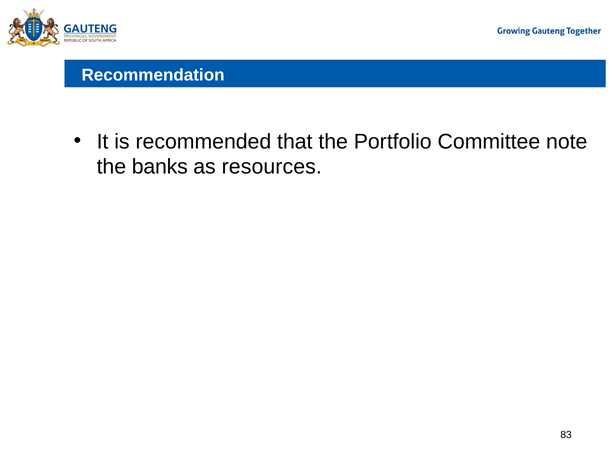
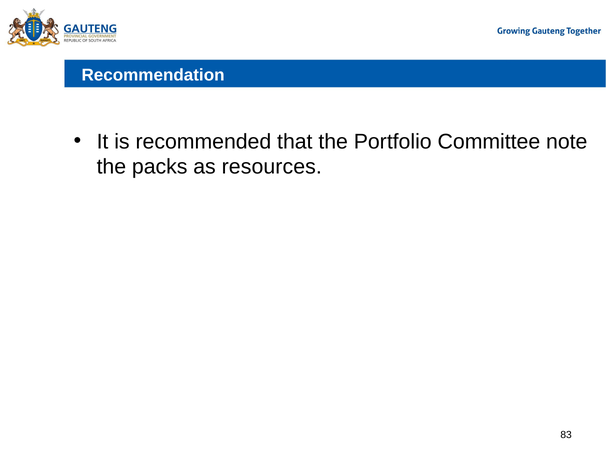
banks: banks -> packs (160, 167)
